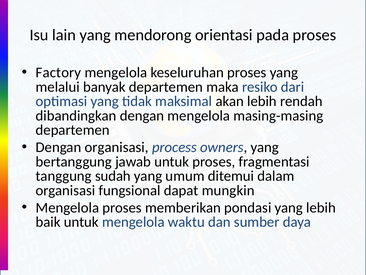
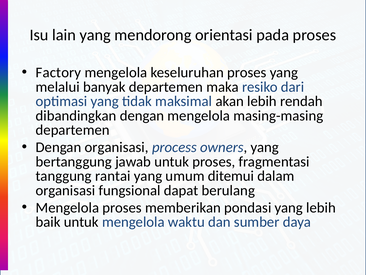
sudah: sudah -> rantai (113, 176)
mungkin: mungkin -> berulang (228, 190)
